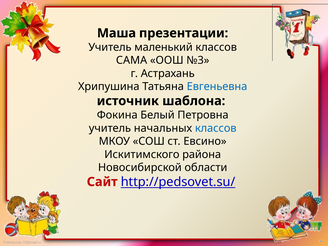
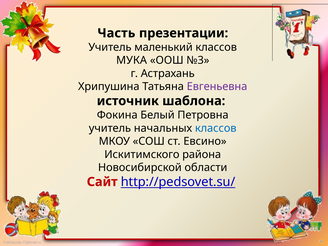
Маша: Маша -> Часть (116, 33)
САМА: САМА -> МУКА (132, 60)
Евгеньевна colour: blue -> purple (217, 87)
